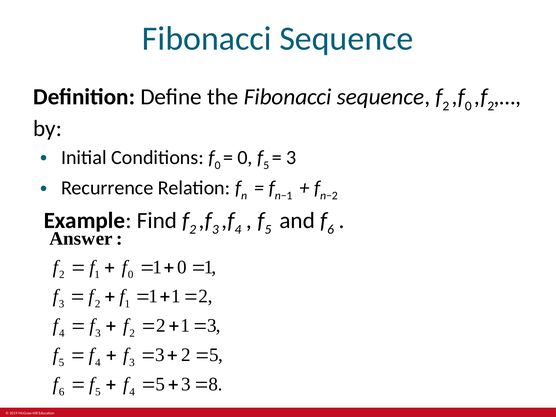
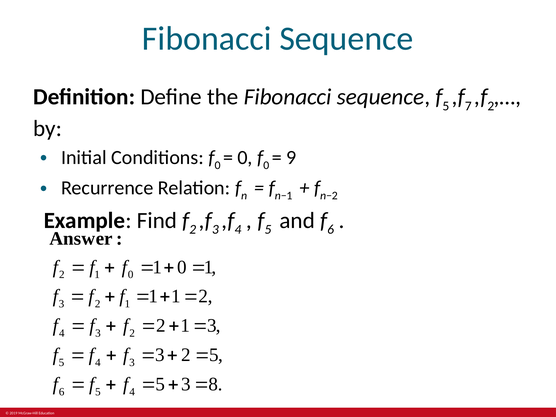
2: 2 -> 5 (446, 106)
0: 0 -> 7 (468, 106)
5: 5 -> 0 (266, 165)
3: 3 -> 9 (291, 157)
